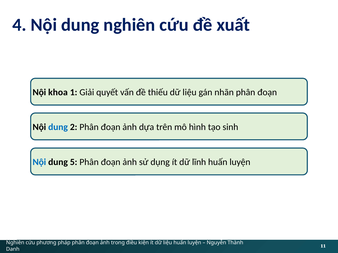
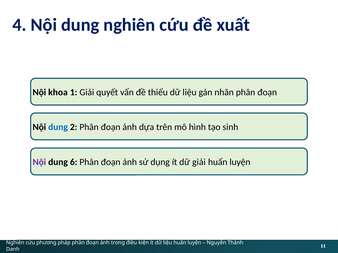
Nội colour: blue -> purple (39, 162)
5: 5 -> 6 (74, 162)
dữ lĩnh: lĩnh -> giải (199, 162)
